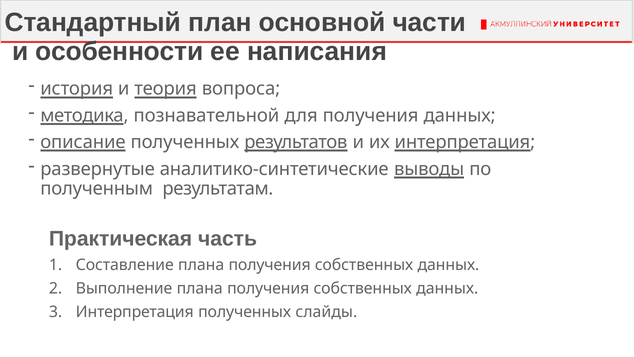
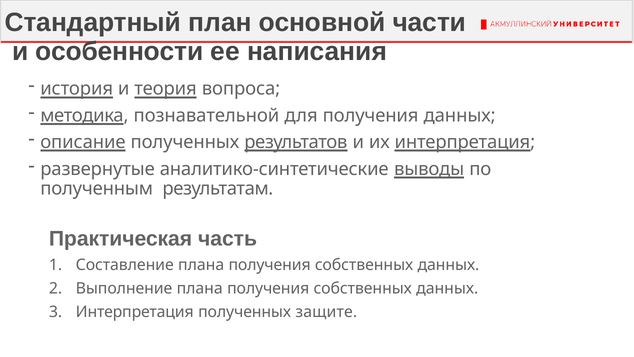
слайды: слайды -> защите (326, 312)
